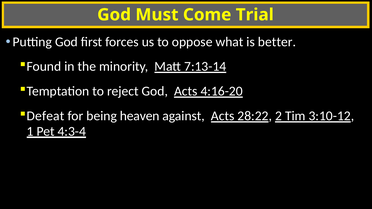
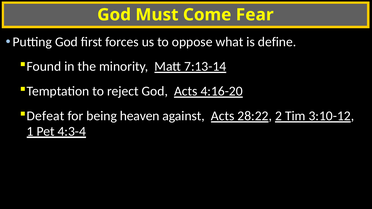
Trial: Trial -> Fear (255, 15)
better: better -> define (277, 42)
